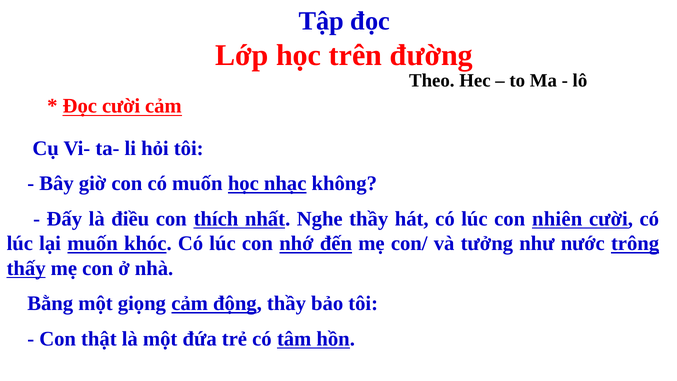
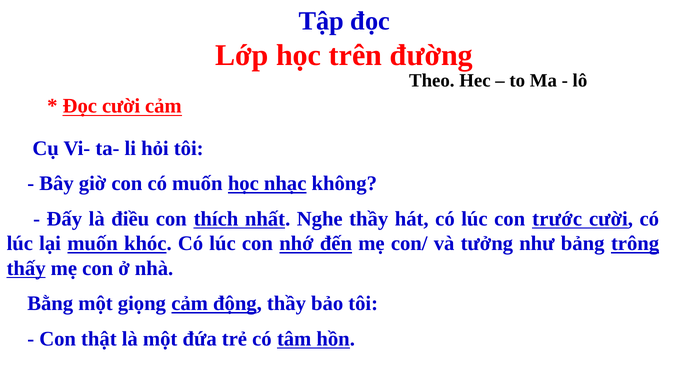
nhiên: nhiên -> trước (557, 219)
nước: nước -> bảng (583, 243)
